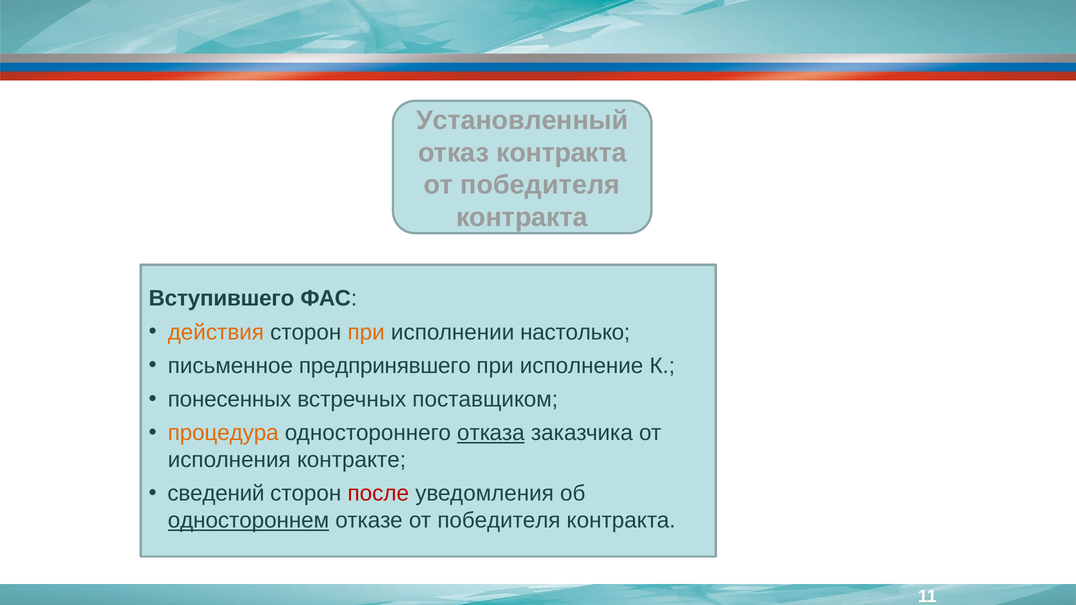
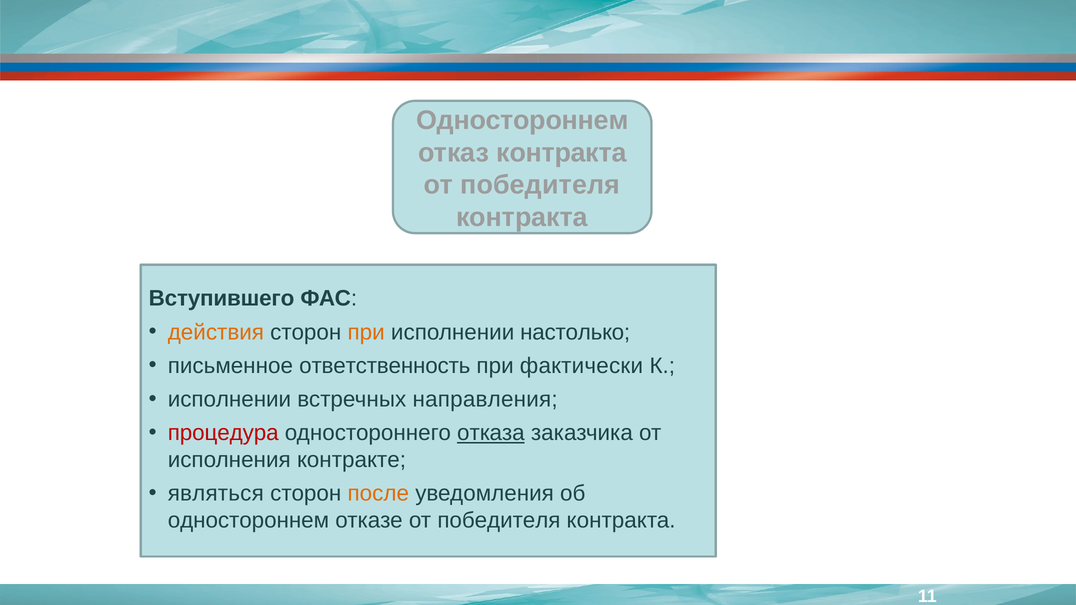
Установленный: Установленный -> Одностороннем (522, 121)
предпринявшего: предпринявшего -> ответственность (385, 366)
исполнение: исполнение -> фактически (581, 366)
понесенных: понесенных -> исполнении (229, 400)
поставщиком: поставщиком -> направления (485, 400)
процедура colour: orange -> red (223, 433)
сведений: сведений -> являться (216, 494)
после colour: red -> orange (378, 494)
одностороннем underline: present -> none (248, 521)
